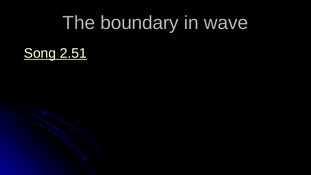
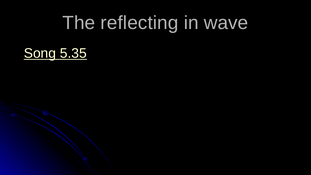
boundary: boundary -> reflecting (139, 23)
2.51: 2.51 -> 5.35 (73, 53)
